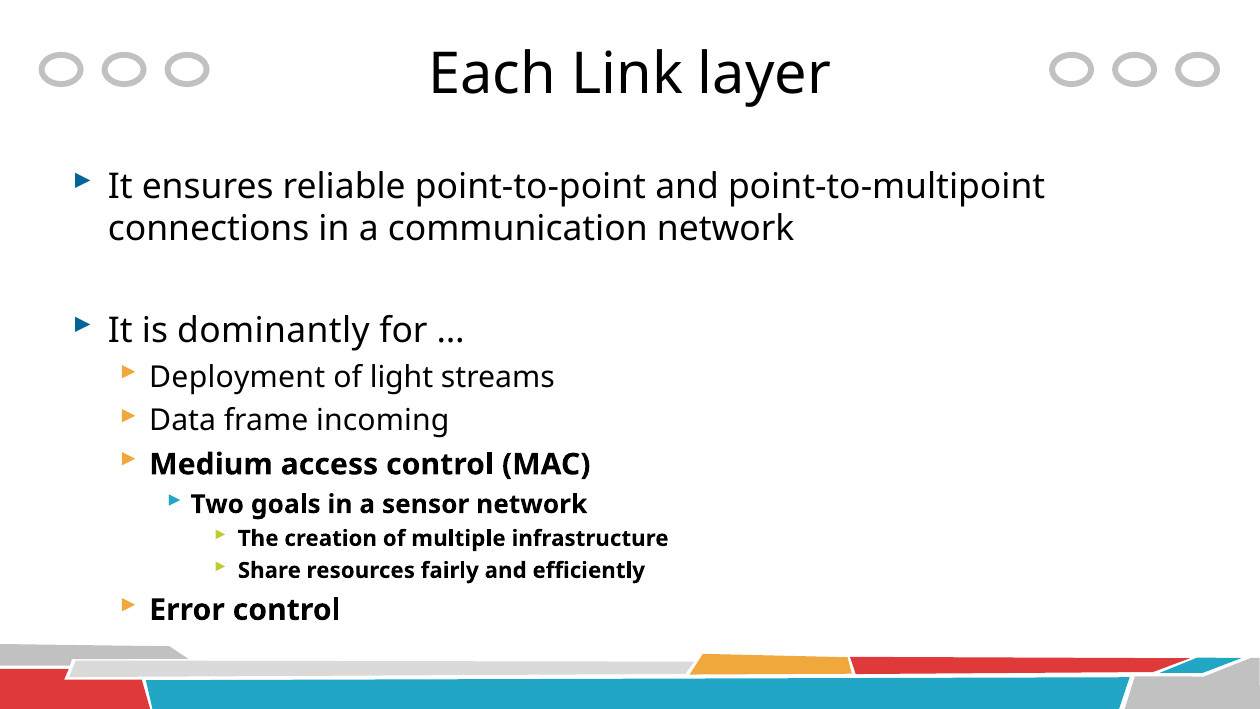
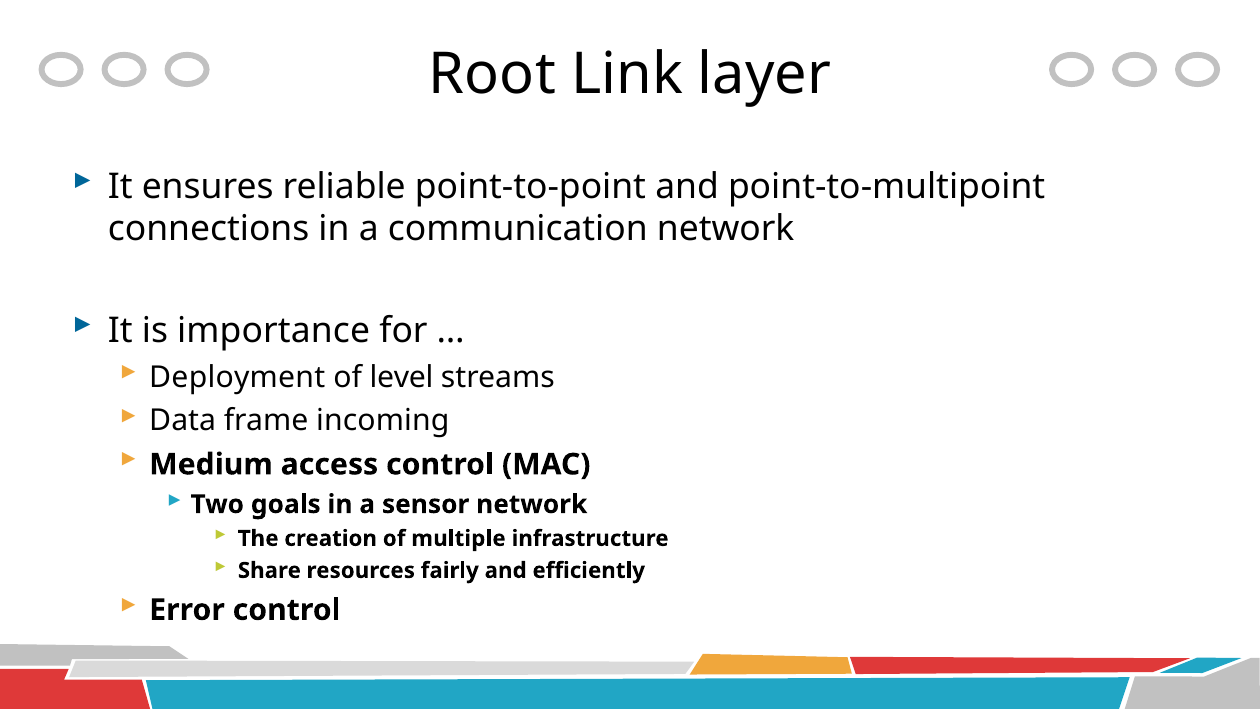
Each: Each -> Root (492, 74)
dominantly: dominantly -> importance (274, 331)
light: light -> level (402, 377)
